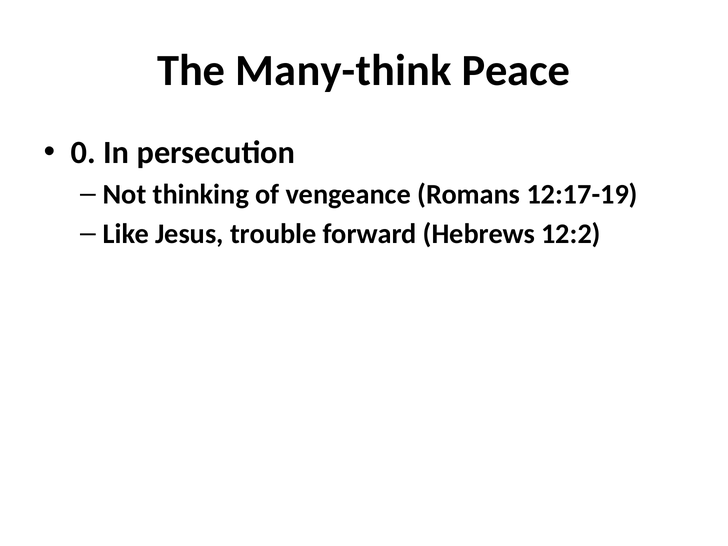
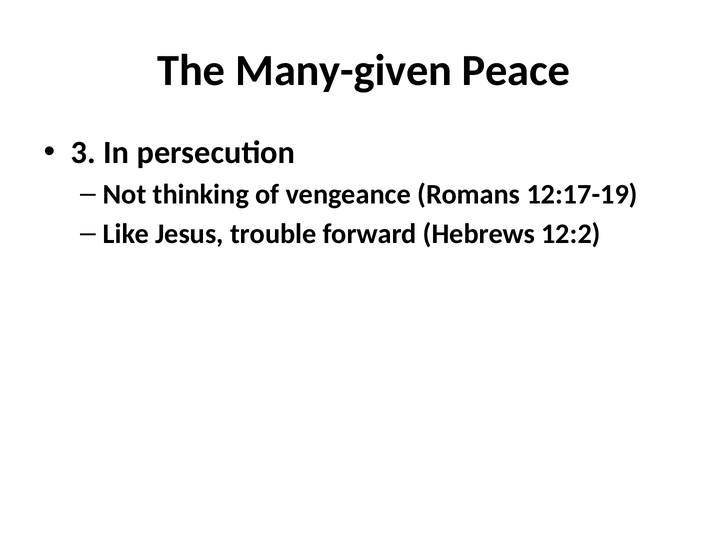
Many-think: Many-think -> Many-given (344, 70)
0: 0 -> 3 (84, 153)
